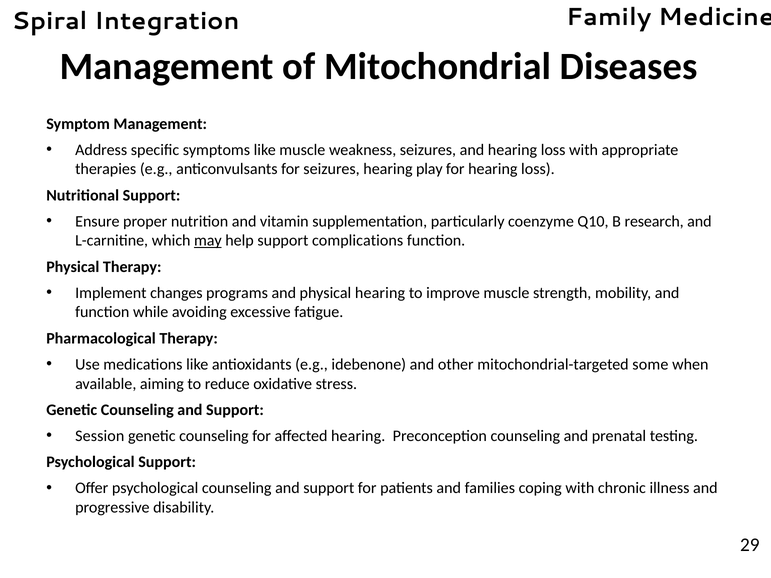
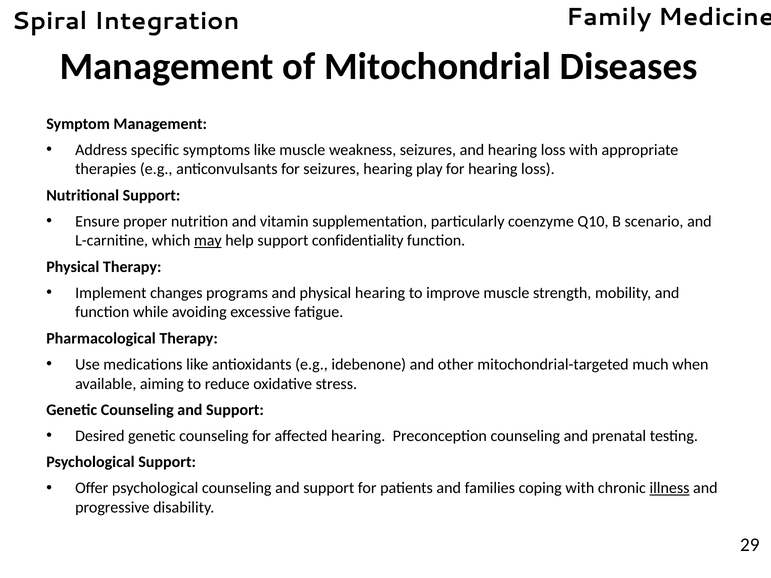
research: research -> scenario (654, 222)
complications: complications -> confidentiality (358, 241)
some: some -> much (650, 365)
Session: Session -> Desired (100, 436)
illness underline: none -> present (670, 488)
